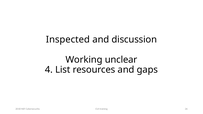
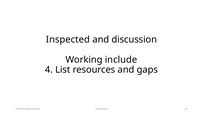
unclear: unclear -> include (121, 60)
